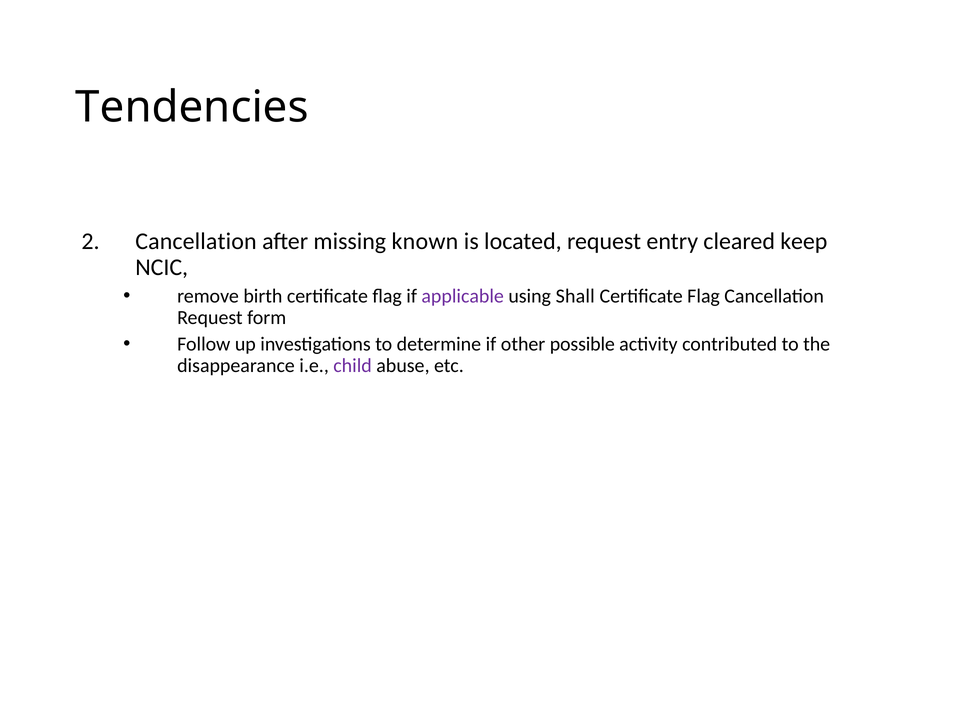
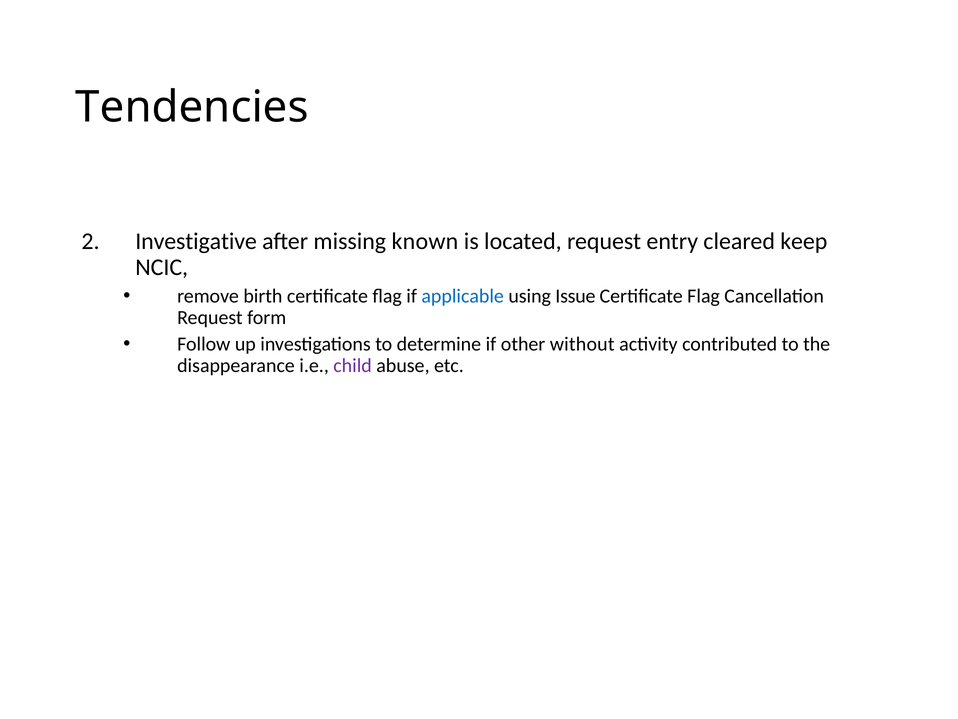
Cancellation: Cancellation -> Investigative (196, 241)
applicable colour: purple -> blue (463, 296)
Shall: Shall -> Issue (575, 296)
possible: possible -> without (582, 344)
